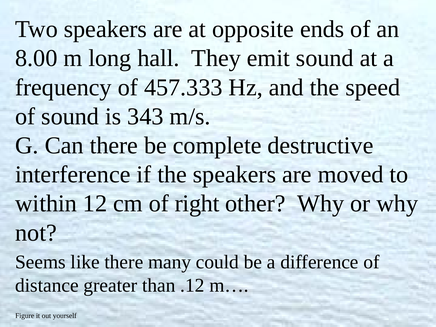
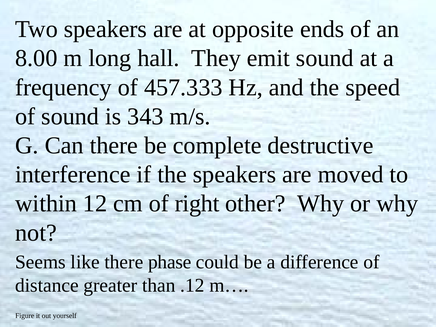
many: many -> phase (170, 262)
